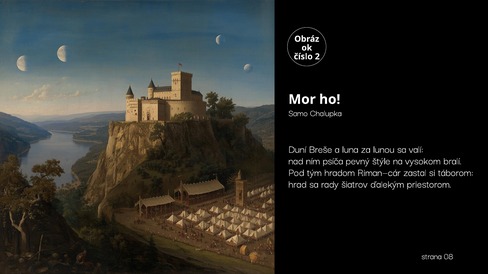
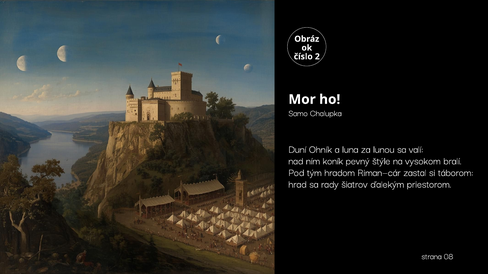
Breše: Breše -> Ohník (321, 149)
psíča: psíča -> koník (333, 161)
